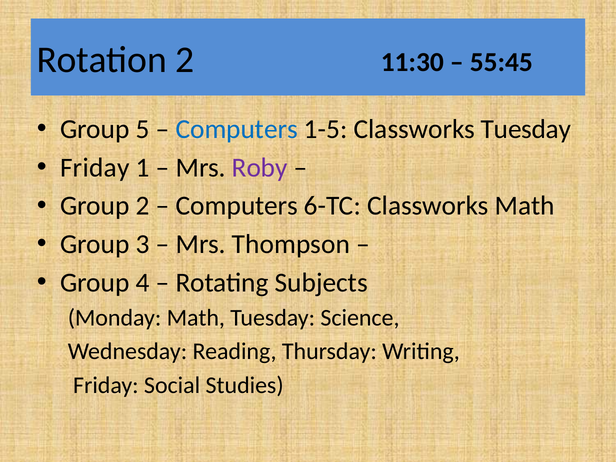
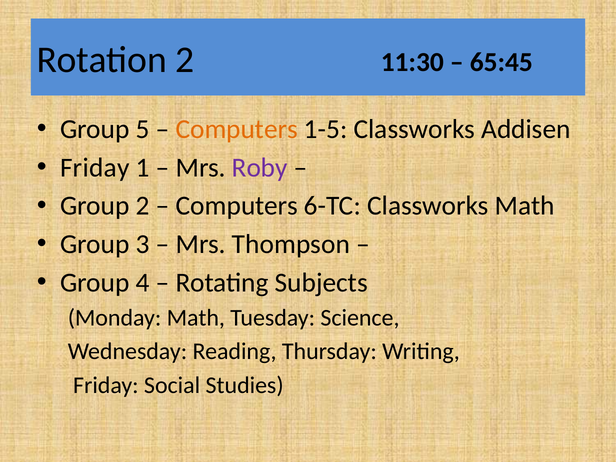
55:45: 55:45 -> 65:45 (501, 62)
Computers colour: blue -> orange (237, 129)
Classworks Tuesday: Tuesday -> Addisen (526, 129)
